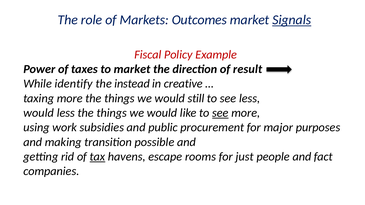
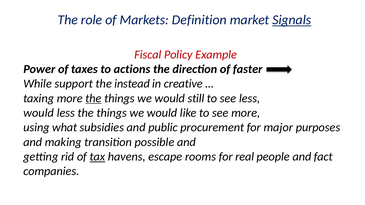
Outcomes: Outcomes -> Definition (199, 20)
to market: market -> actions (132, 69)
result: result -> faster (248, 69)
identify: identify -> support (74, 84)
the underline: none -> present (93, 98)
see underline: present -> none (220, 113)
work: work -> what (65, 128)
just: just -> real (245, 157)
